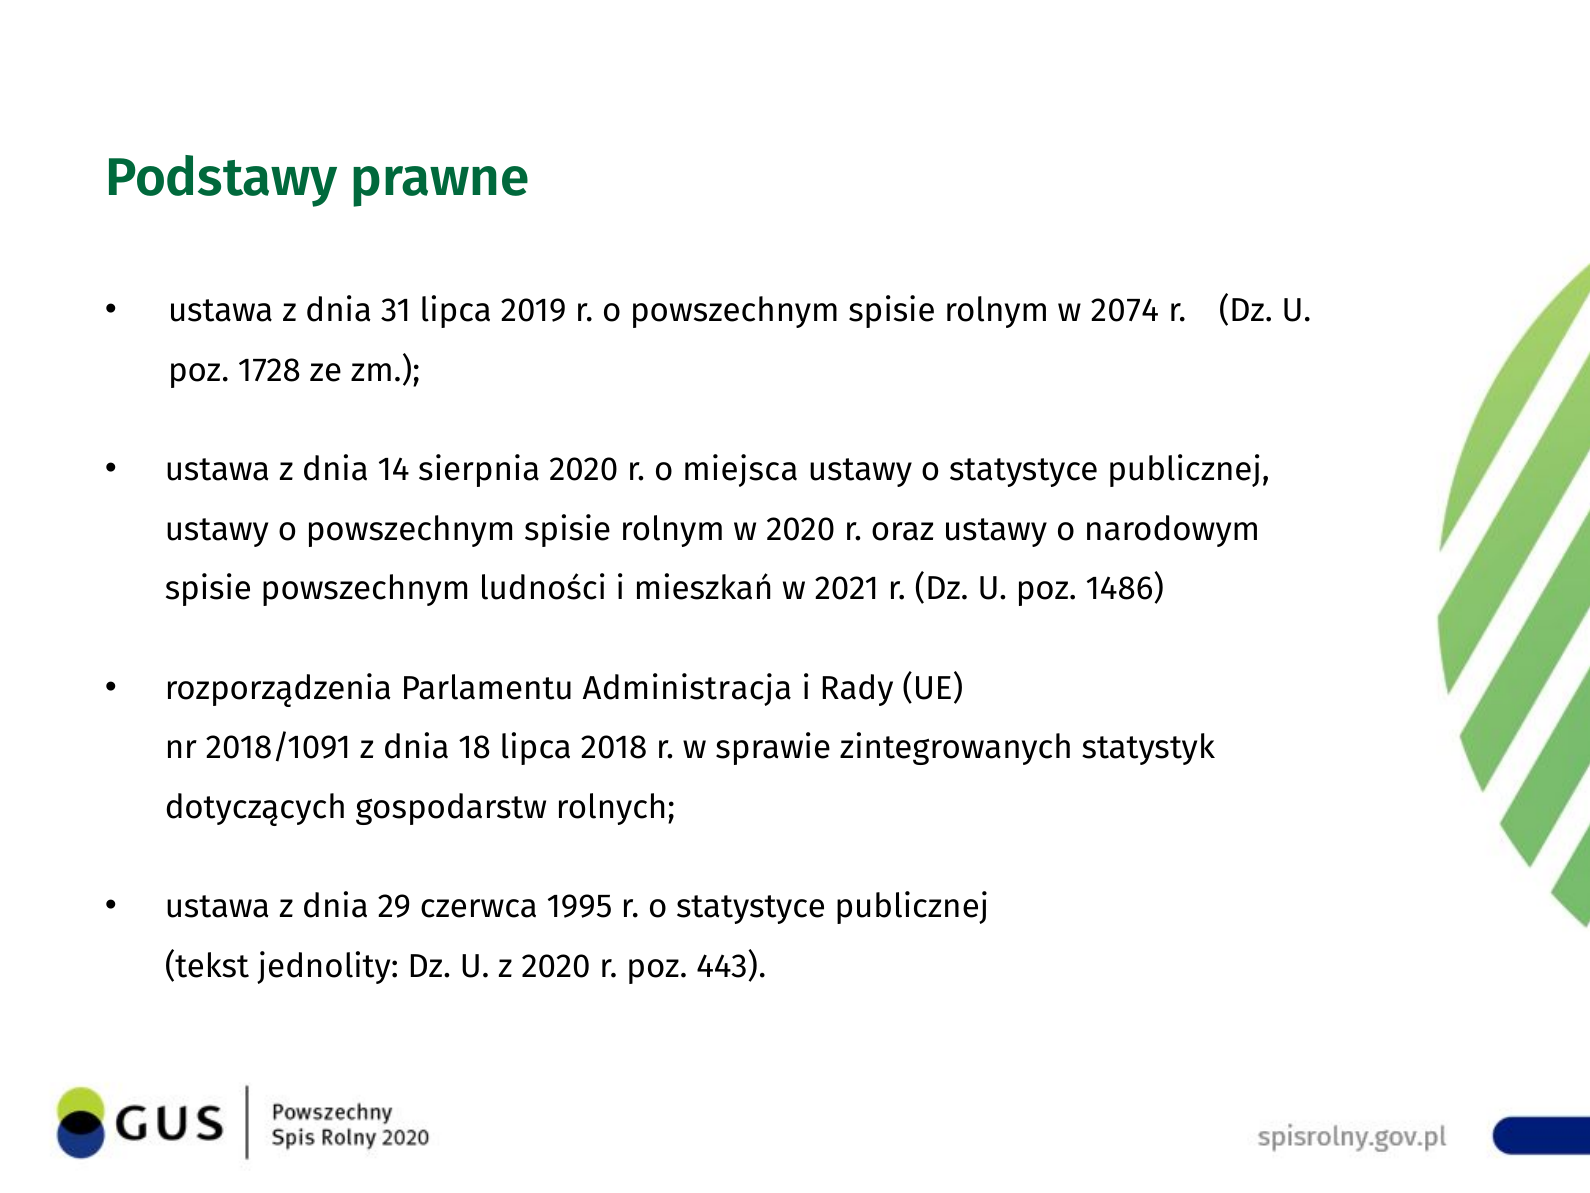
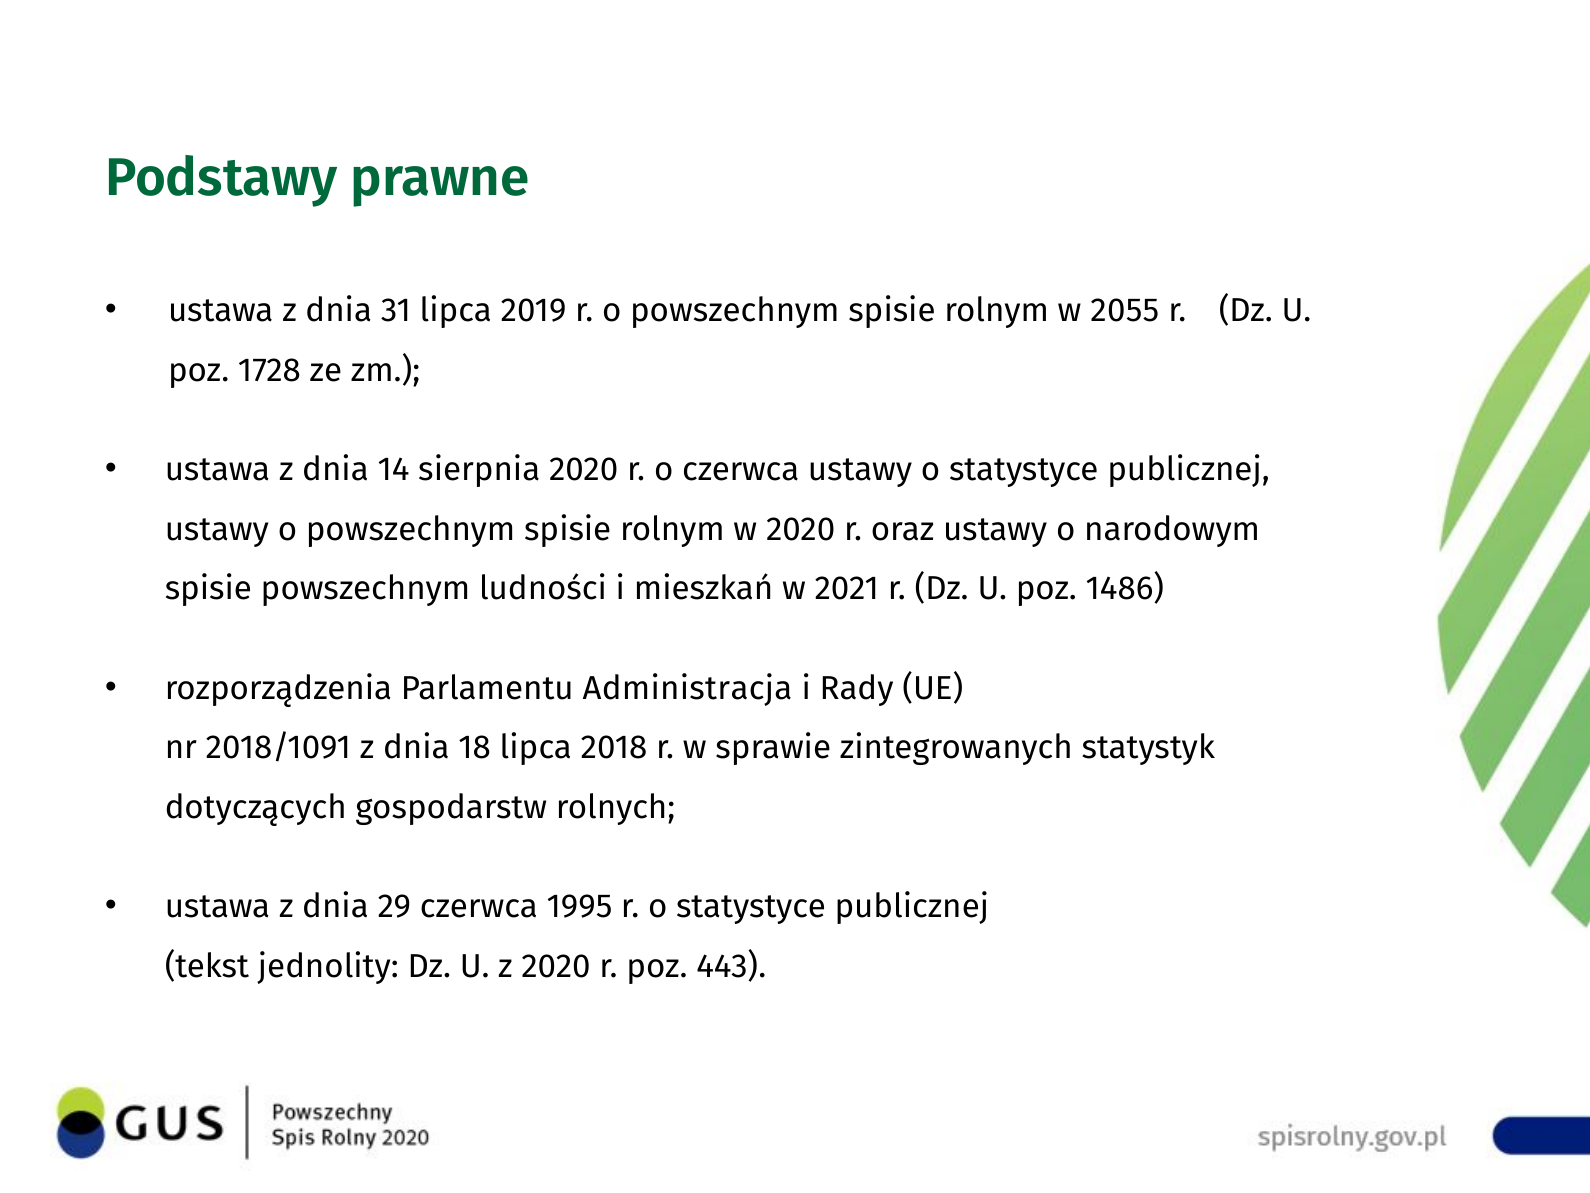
2074: 2074 -> 2055 (1125, 310)
o miejsca: miejsca -> czerwca (741, 469)
